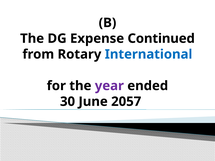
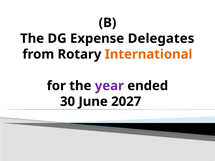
Continued: Continued -> Delegates (161, 39)
International colour: blue -> orange (149, 54)
2057: 2057 -> 2027 (126, 102)
